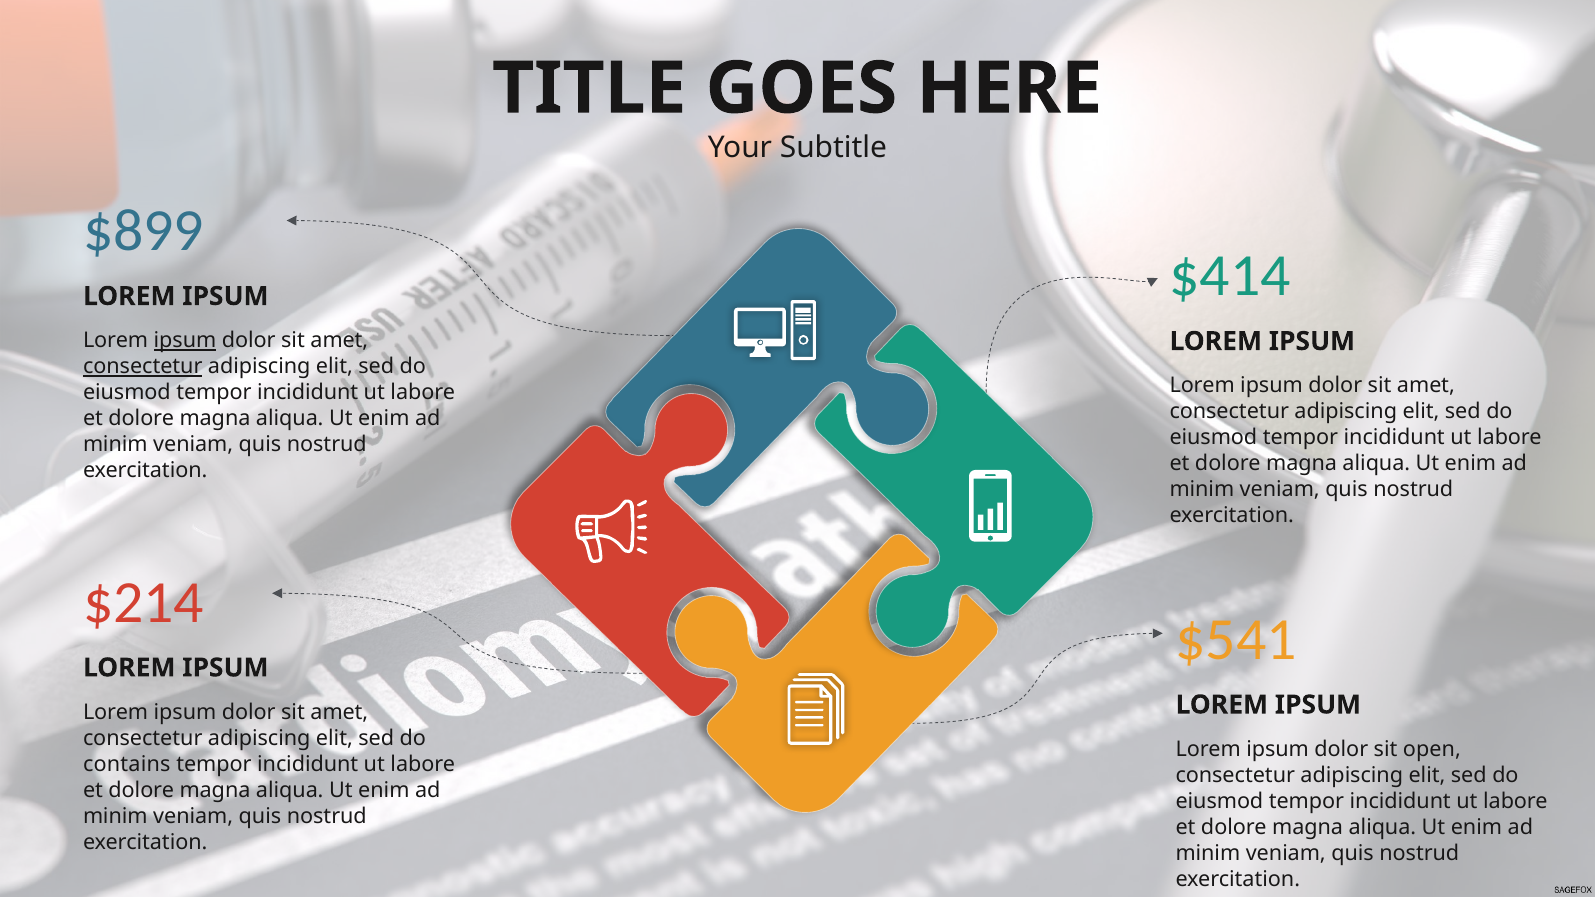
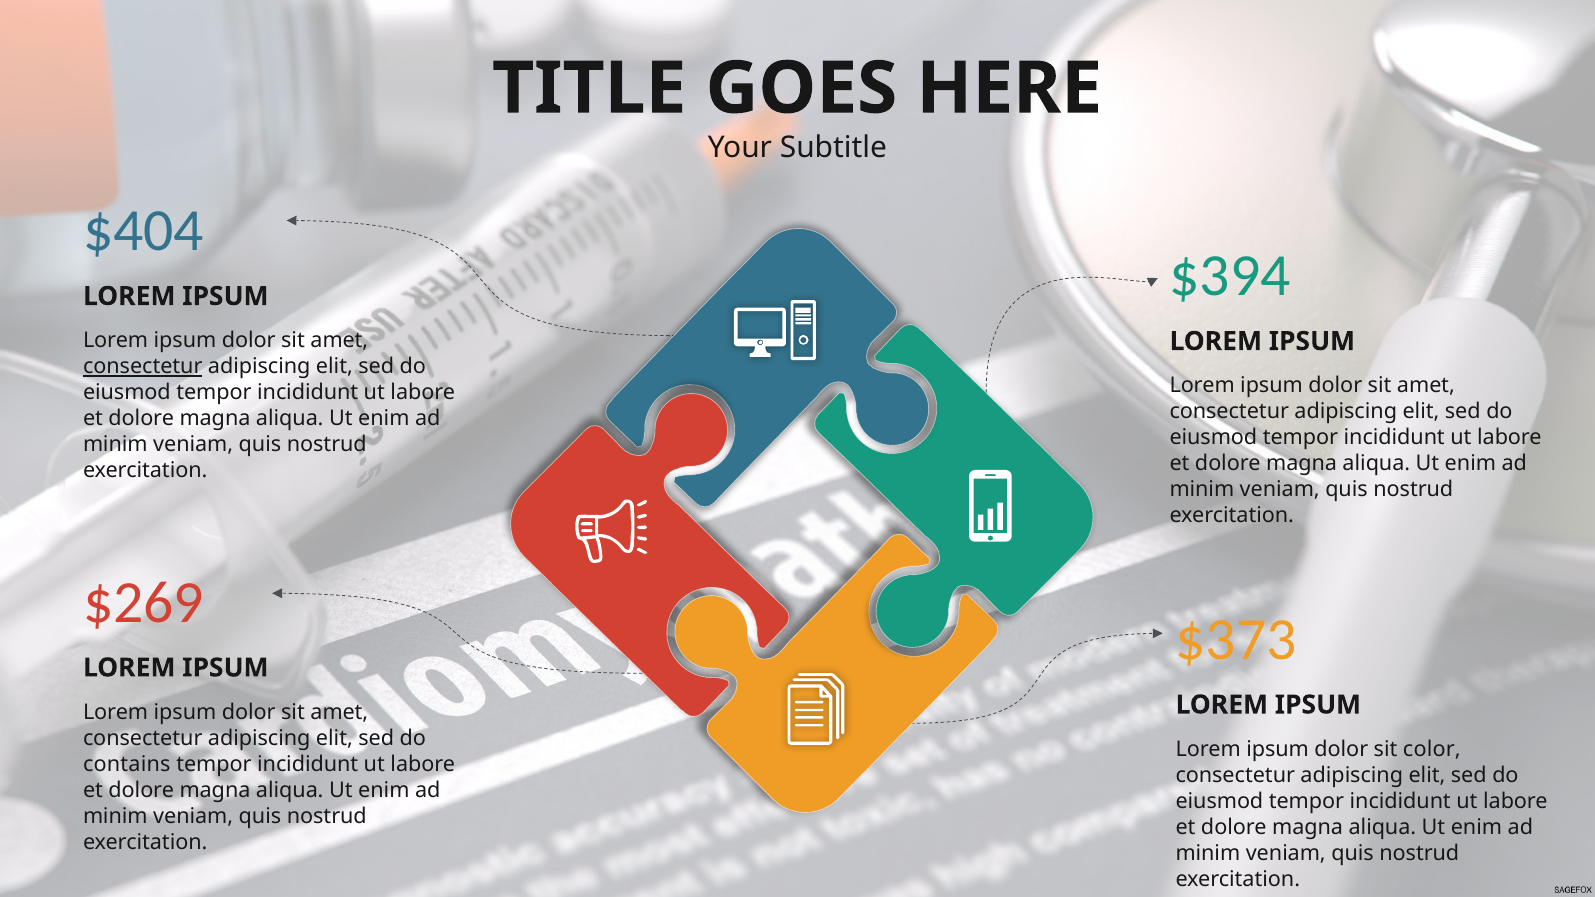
$899: $899 -> $404 (144, 231)
$414: $414 -> $394 (1230, 276)
ipsum underline: present -> none (185, 341)
$214: $214 -> $269 (144, 602)
$541: $541 -> $373 (1236, 639)
open: open -> color (1432, 749)
